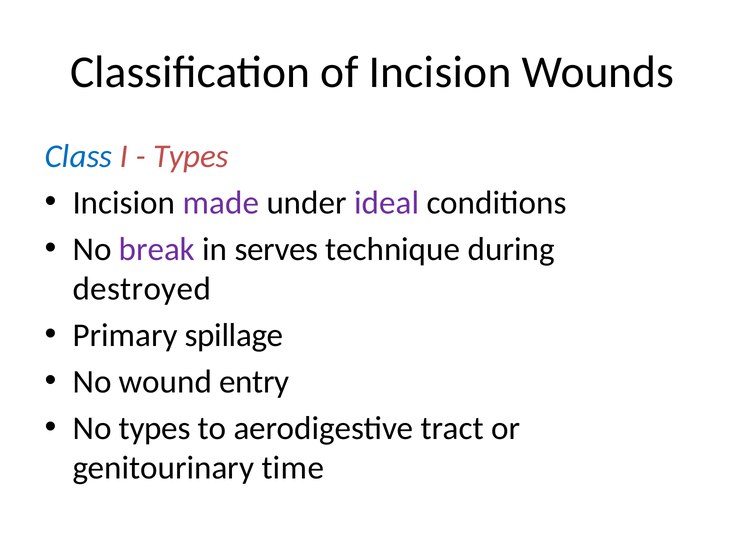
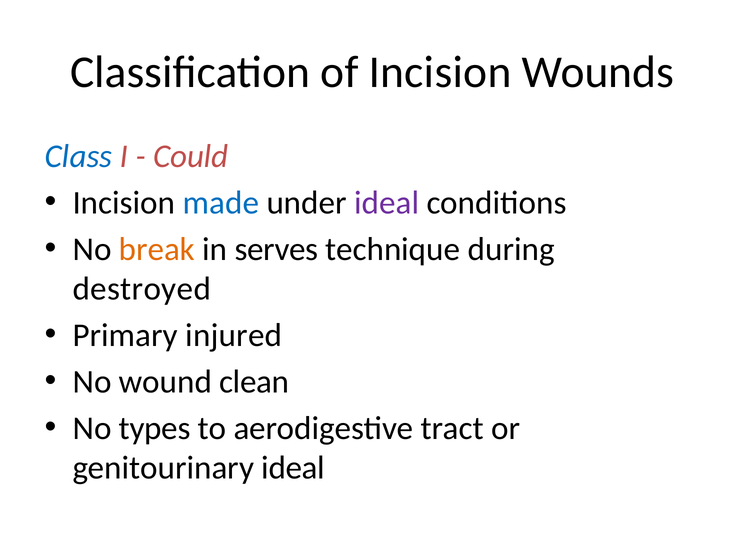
Types: Types -> Could (191, 156)
made colour: purple -> blue (221, 203)
break colour: purple -> orange (157, 249)
spillage: spillage -> injured (234, 335)
entry: entry -> clean (254, 382)
genitourinary time: time -> ideal (293, 468)
